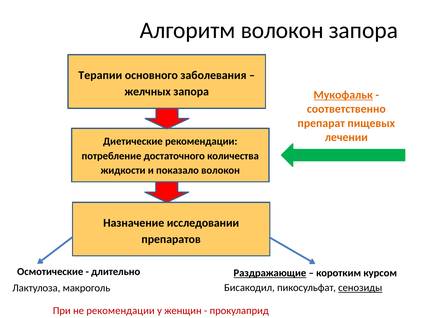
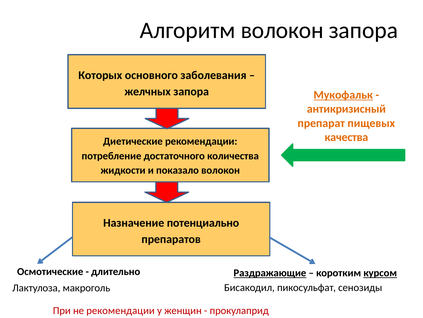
Терапии: Терапии -> Которых (100, 75)
соответственно: соответственно -> антикризисный (346, 109)
лечении: лечении -> качества (346, 137)
исследовании: исследовании -> потенциально (203, 222)
курсом underline: none -> present (380, 272)
сенозиды underline: present -> none (360, 287)
